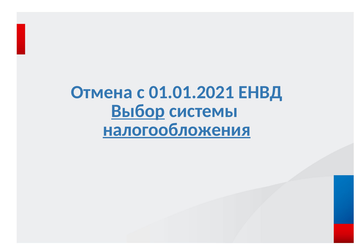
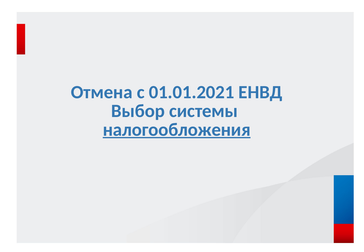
Выбор underline: present -> none (138, 111)
